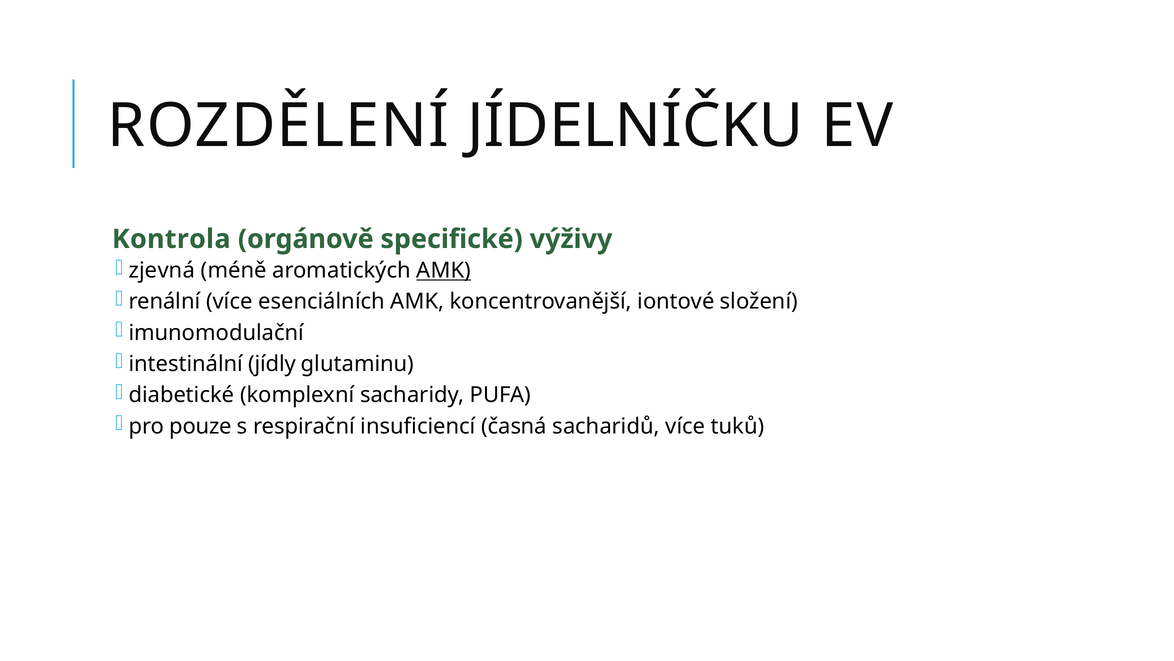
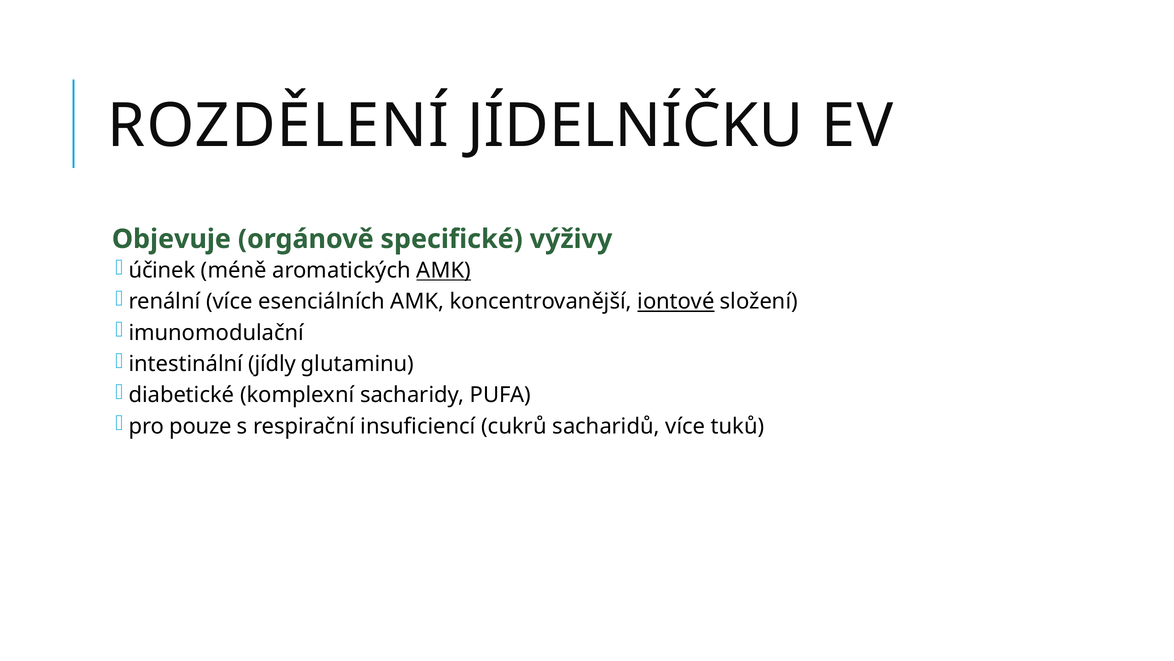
Kontrola: Kontrola -> Objevuje (171, 239)
zjevná: zjevná -> účinek (162, 270)
iontové underline: none -> present (676, 301)
časná: časná -> cukrů (514, 426)
